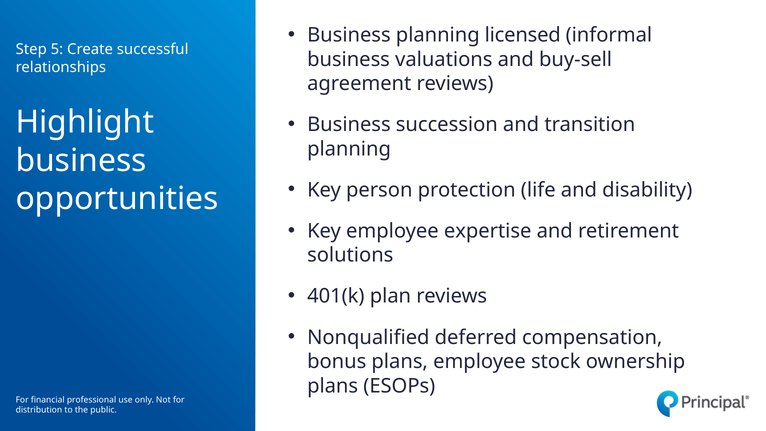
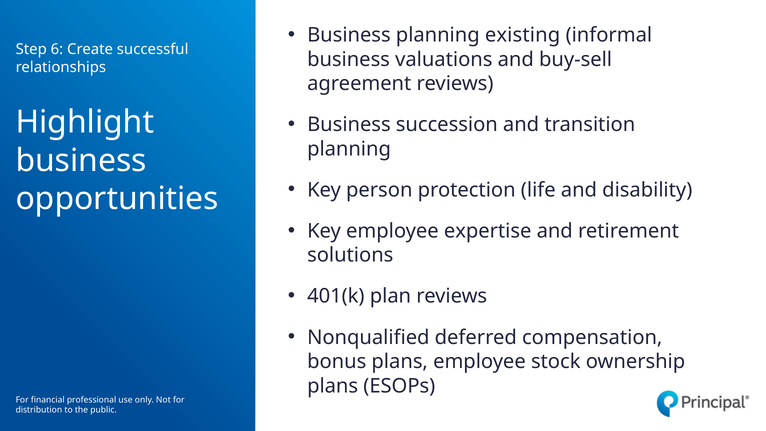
licensed: licensed -> existing (523, 35)
5: 5 -> 6 (57, 50)
